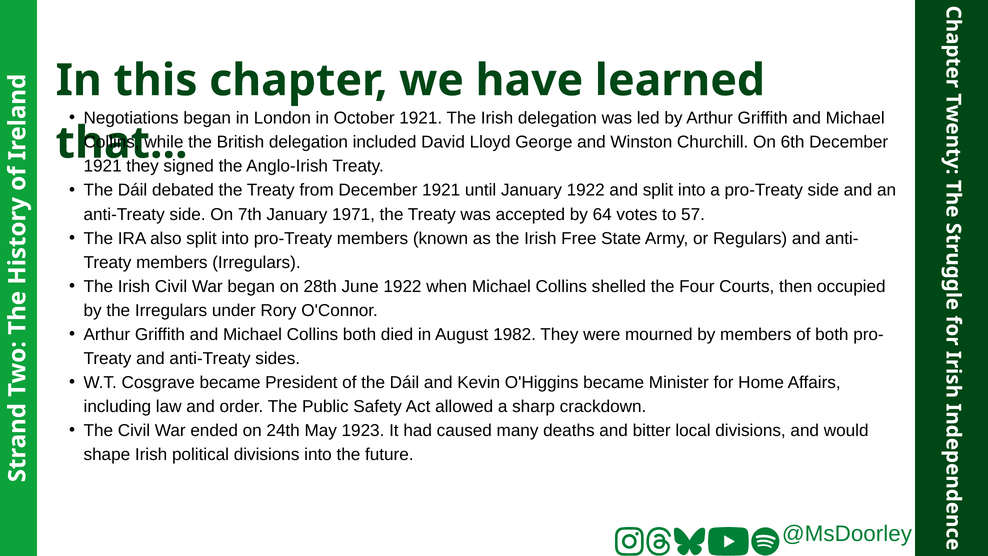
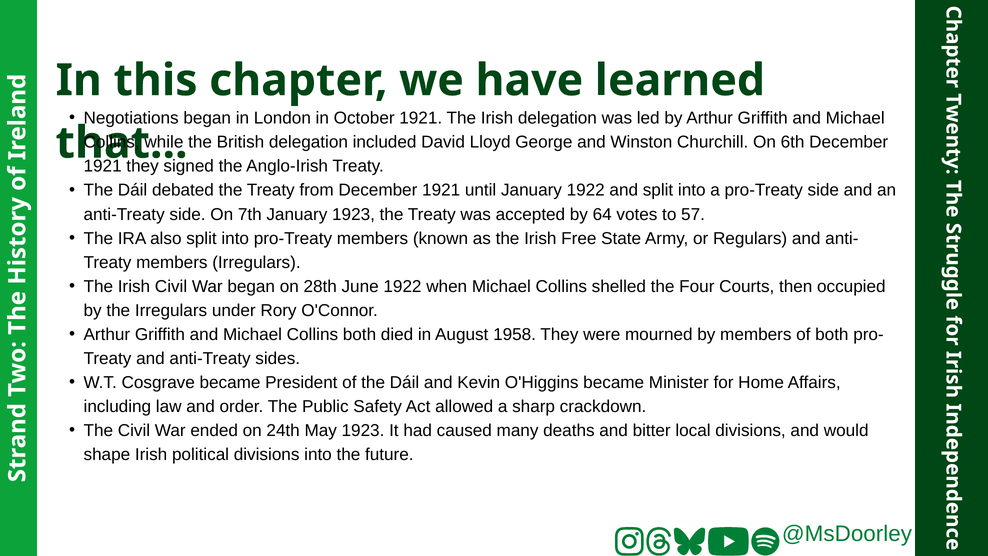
January 1971: 1971 -> 1923 (354, 214)
1982: 1982 -> 1958 (515, 334)
